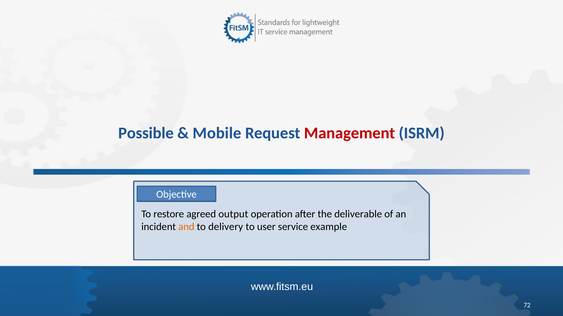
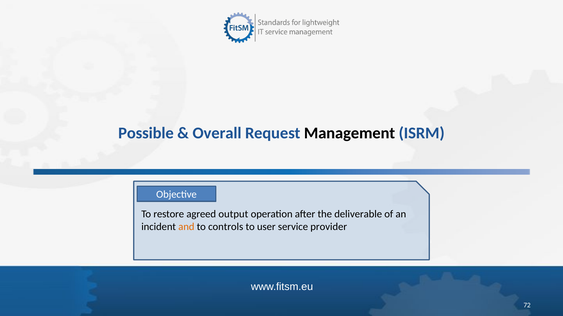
Mobile: Mobile -> Overall (217, 133)
Management colour: red -> black (350, 133)
delivery: delivery -> controls (226, 227)
example: example -> provider (329, 227)
